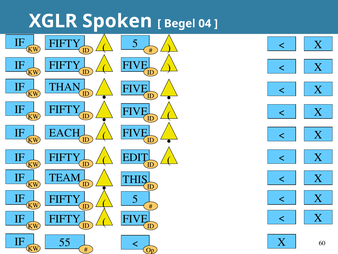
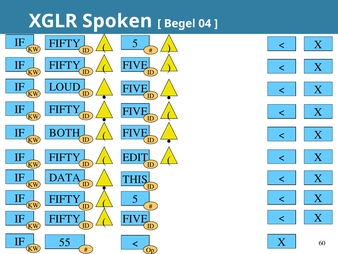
THAN: THAN -> LOUD (65, 87)
EACH: EACH -> BOTH (65, 133)
TEAM: TEAM -> DATA (65, 177)
